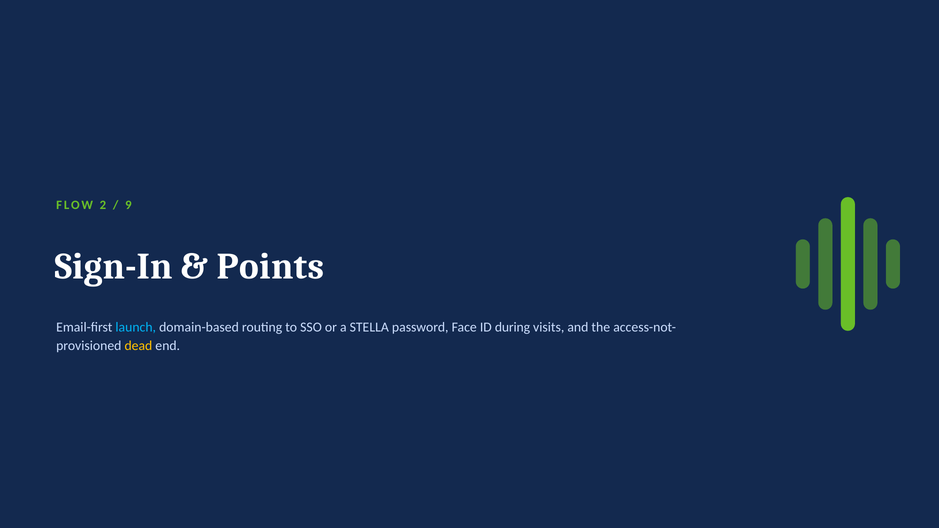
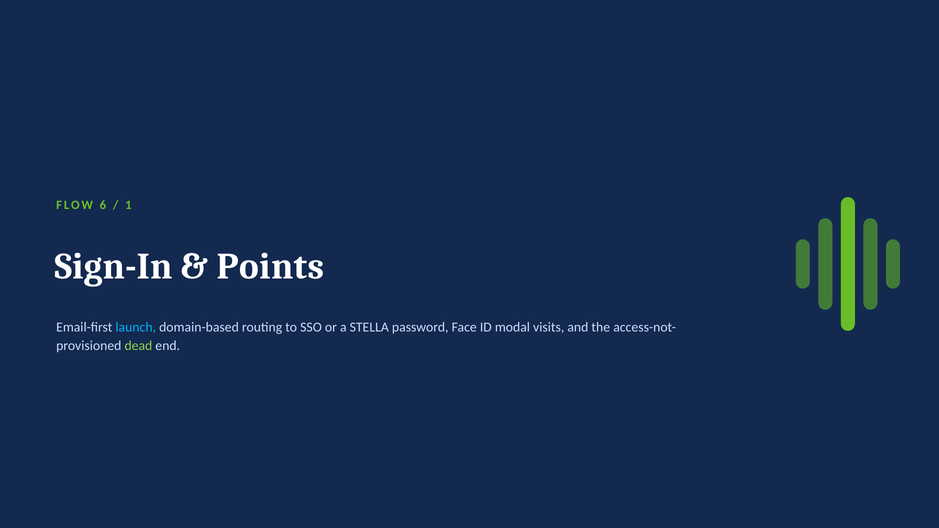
2: 2 -> 6 (103, 205)
9: 9 -> 1 (128, 205)
during: during -> modal (512, 327)
dead colour: yellow -> light green (138, 346)
